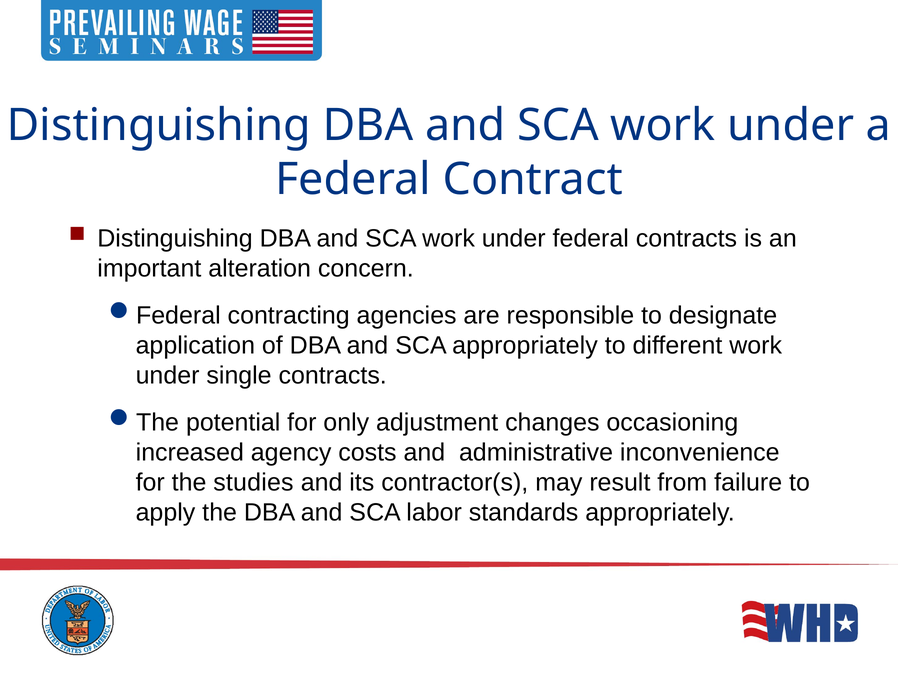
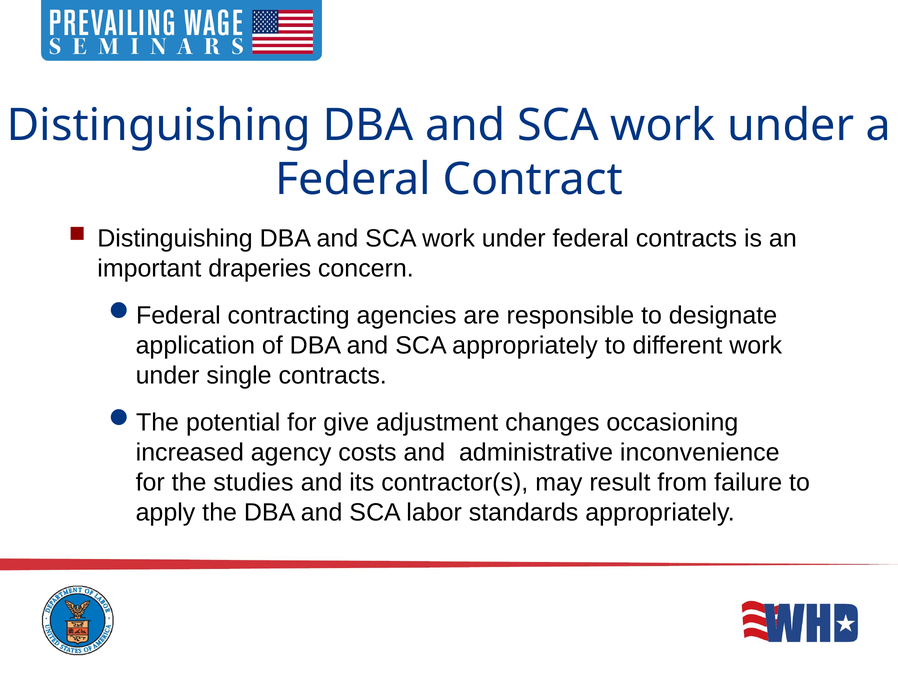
alteration: alteration -> draperies (260, 268)
only: only -> give (346, 422)
